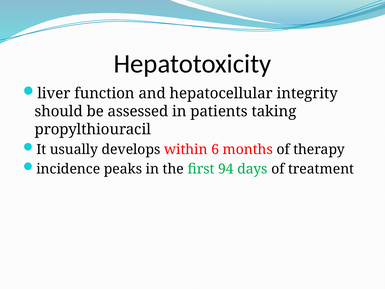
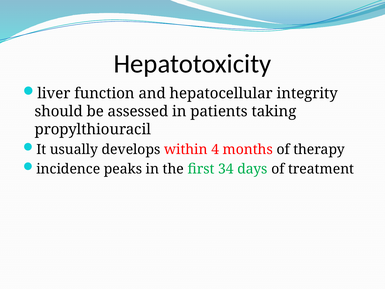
6: 6 -> 4 (215, 149)
94: 94 -> 34 (226, 169)
